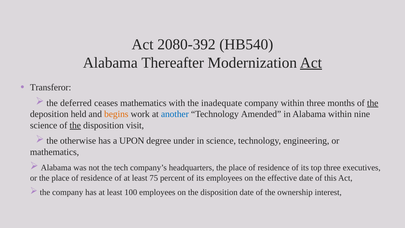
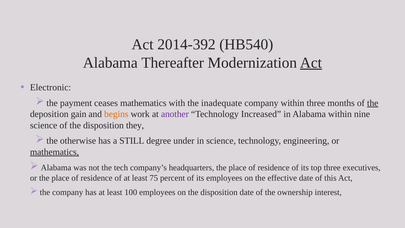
2080-392: 2080-392 -> 2014-392 (186, 44)
Transferor: Transferor -> Electronic (51, 87)
deferred: deferred -> payment (76, 103)
held: held -> gain (79, 114)
another colour: blue -> purple (175, 114)
Amended: Amended -> Increased (261, 114)
the underline: present -> none (75, 125)
visit: visit -> they (135, 125)
UPON: UPON -> STILL (132, 141)
mathematics underline: none -> present (55, 152)
